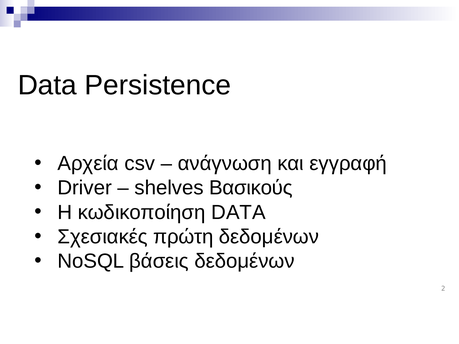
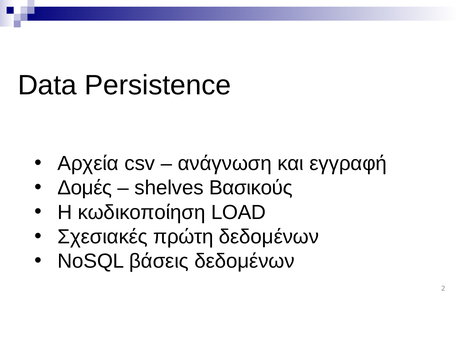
Driver: Driver -> Δομές (85, 188)
κωδικοποίηση DATA: DATA -> LOAD (239, 212)
